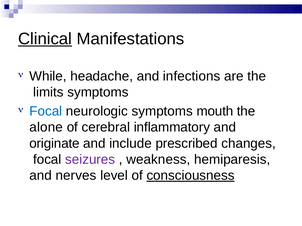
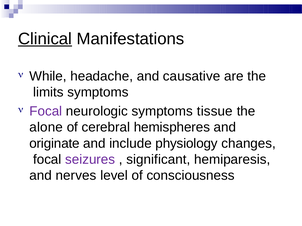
infections: infections -> causative (192, 76)
Focal colour: blue -> purple (46, 111)
mouth: mouth -> tissue (215, 111)
inflammatory: inflammatory -> hemispheres (172, 128)
prescribed: prescribed -> physiology (187, 144)
weakness: weakness -> significant (158, 160)
consciousness underline: present -> none (191, 176)
